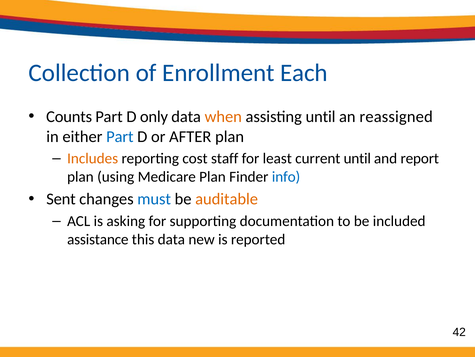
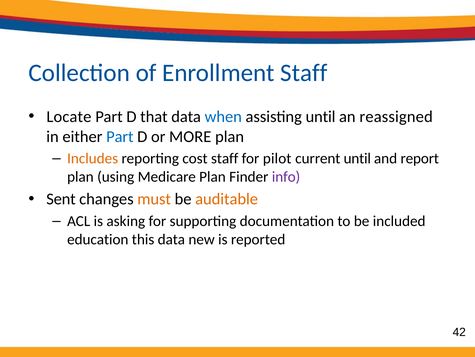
Enrollment Each: Each -> Staff (304, 73)
Counts: Counts -> Locate (69, 117)
only: only -> that (154, 117)
when colour: orange -> blue (223, 117)
AFTER: AFTER -> MORE (190, 136)
least: least -> pilot (277, 158)
info colour: blue -> purple (286, 176)
must colour: blue -> orange (154, 199)
assistance: assistance -> education (98, 239)
